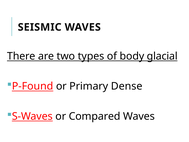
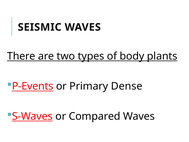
glacial: glacial -> plants (162, 56)
P-Found: P-Found -> P-Events (33, 86)
